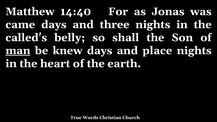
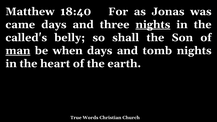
14:40: 14:40 -> 18:40 (76, 12)
nights underline: none -> present (153, 25)
knew: knew -> when (68, 51)
place: place -> tomb (157, 51)
